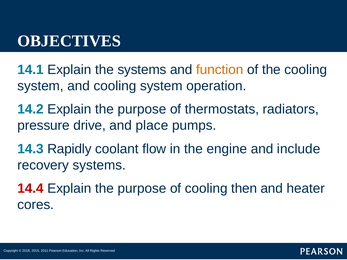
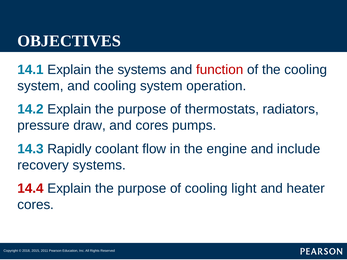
function colour: orange -> red (220, 70)
drive: drive -> draw (90, 126)
and place: place -> cores (152, 126)
then: then -> light (244, 189)
